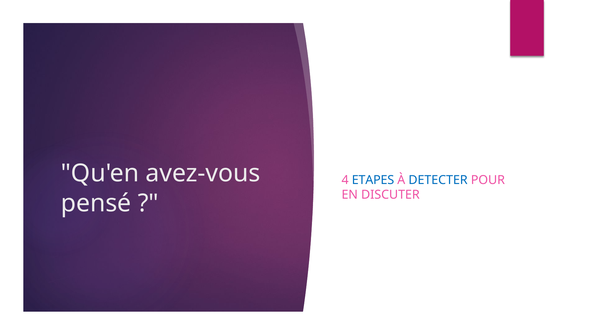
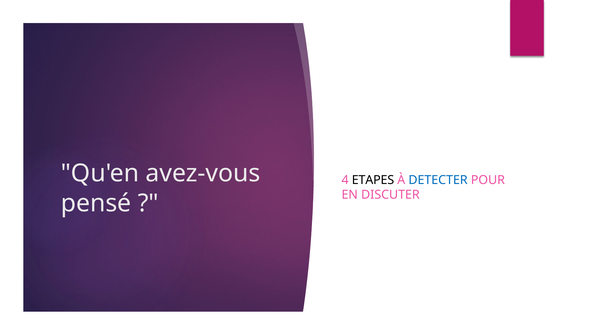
ETAPES colour: blue -> black (373, 180)
